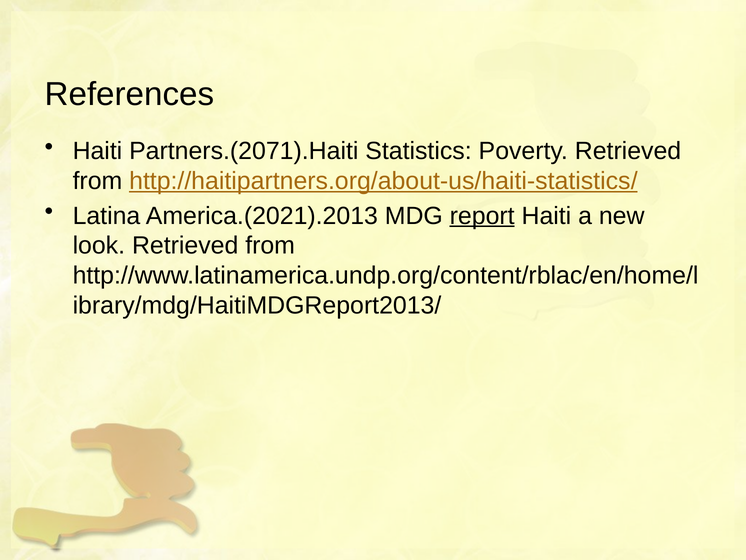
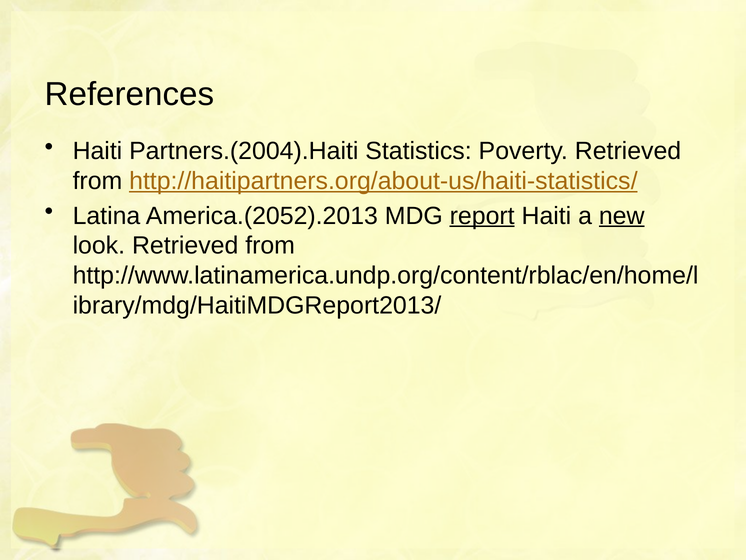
Partners.(2071).Haiti: Partners.(2071).Haiti -> Partners.(2004).Haiti (244, 151)
America.(2021).2013: America.(2021).2013 -> America.(2052).2013 (262, 216)
new underline: none -> present (622, 216)
